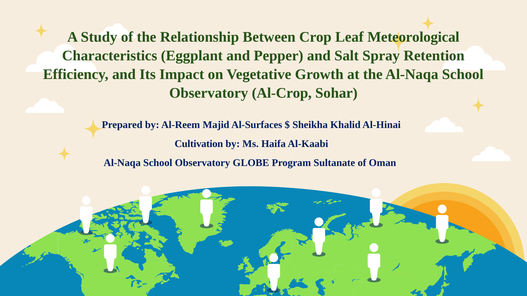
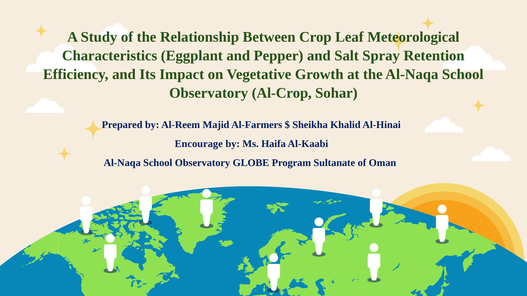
Al-Surfaces: Al-Surfaces -> Al-Farmers (257, 125)
Cultivation: Cultivation -> Encourage (199, 144)
